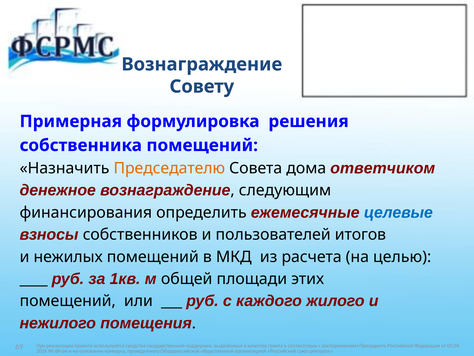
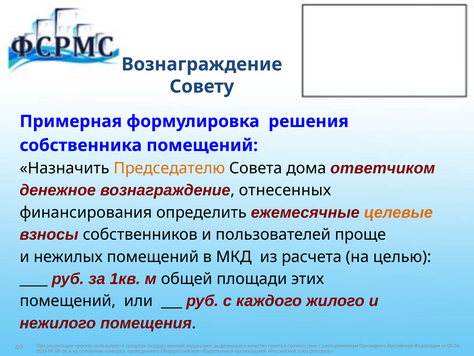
следующим: следующим -> отнесенных (285, 190)
целевые colour: blue -> orange (398, 212)
итогов: итогов -> проще (360, 234)
